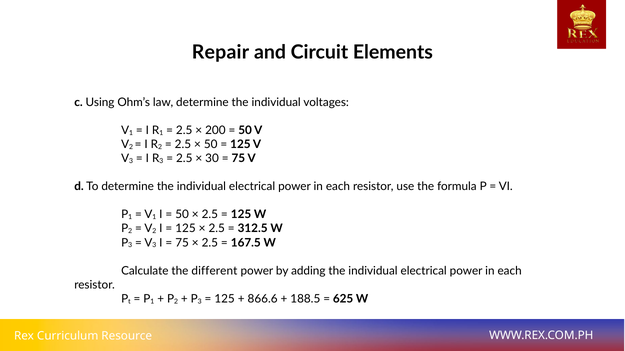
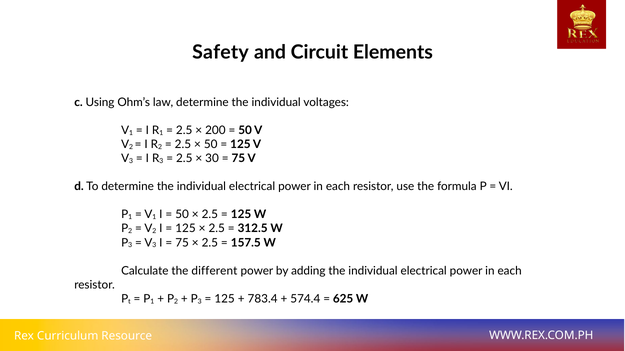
Repair: Repair -> Safety (220, 52)
167.5: 167.5 -> 157.5 (246, 243)
866.6: 866.6 -> 783.4 (263, 299)
188.5: 188.5 -> 574.4 (305, 299)
